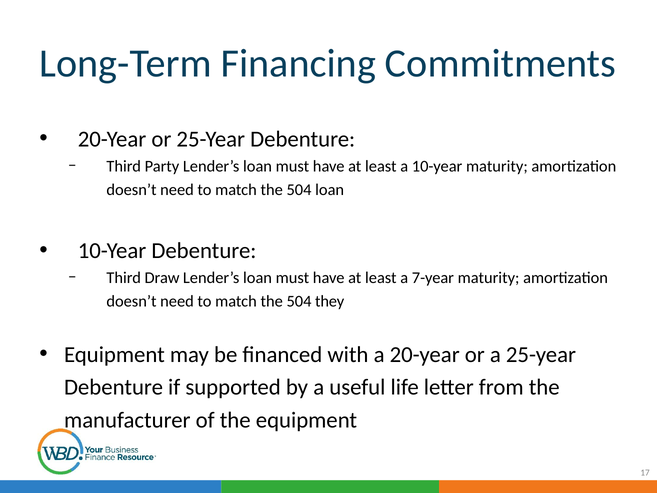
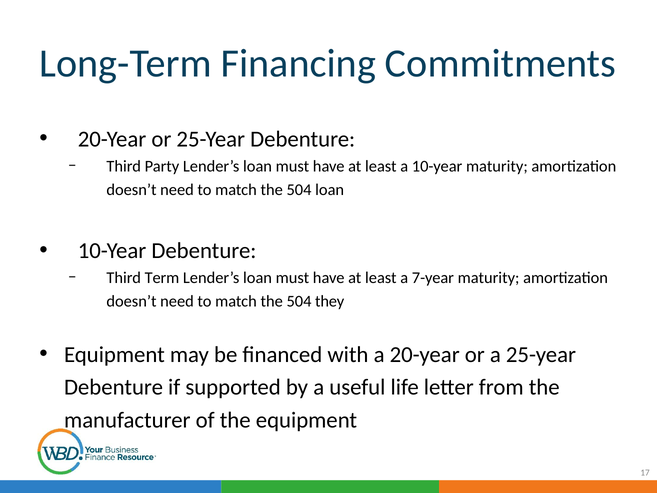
Draw: Draw -> Term (162, 278)
